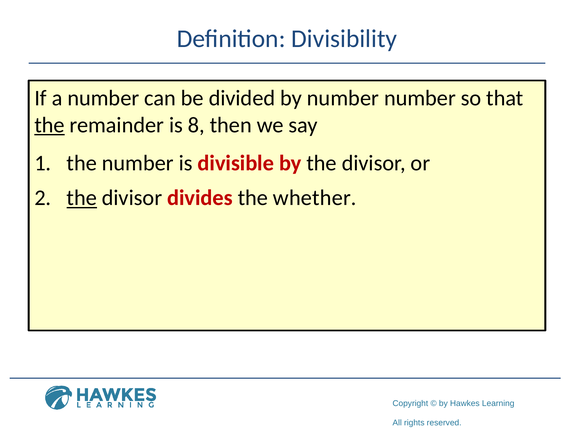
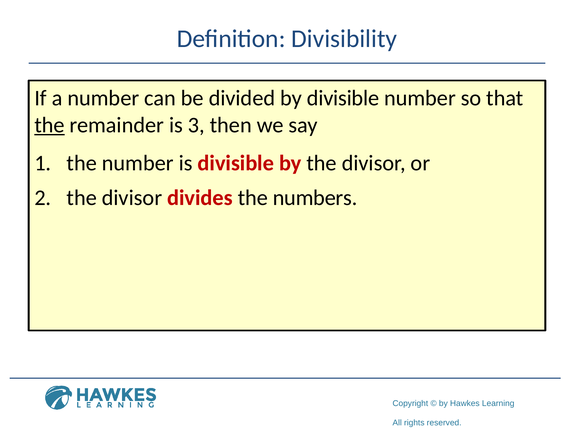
by number: number -> divisible (343, 98)
8: 8 -> 3 (196, 125)
the underline: present -> none (82, 198)
whether: whether -> numbers (315, 198)
